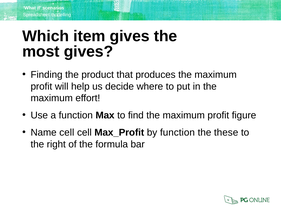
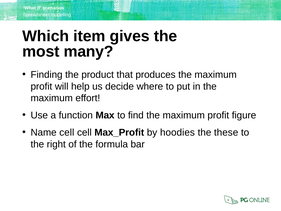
most gives: gives -> many (89, 51)
by function: function -> hoodies (177, 132)
